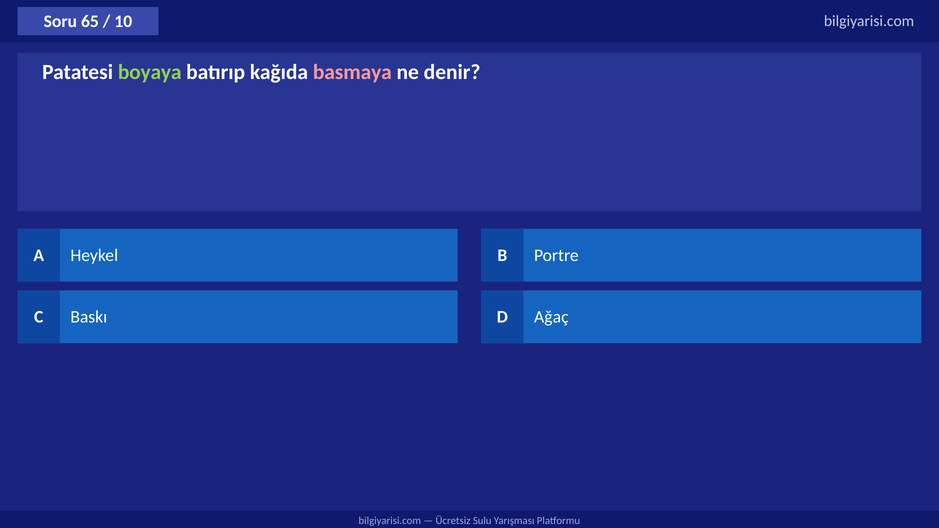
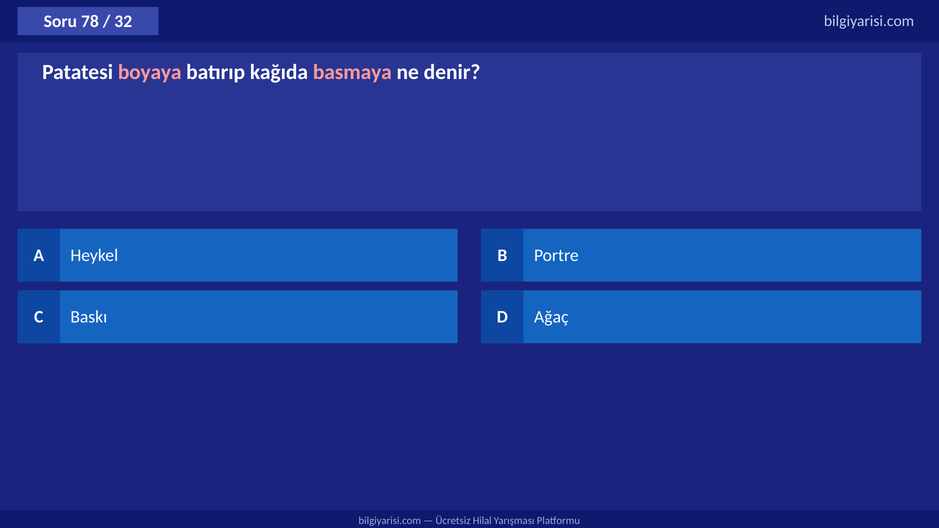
65: 65 -> 78 (90, 21)
10: 10 -> 32 (123, 21)
boyaya colour: light green -> pink (150, 72)
Sulu: Sulu -> Hilal (482, 521)
